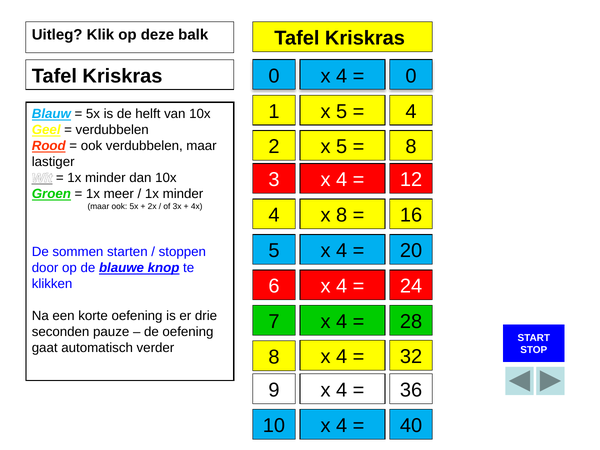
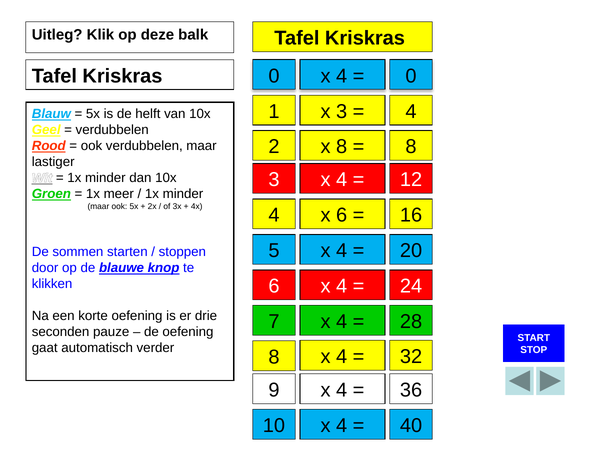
5: 5 -> 3 (342, 111)
5: 5 -> 8 (342, 147)
x 8: 8 -> 6 (342, 215)
